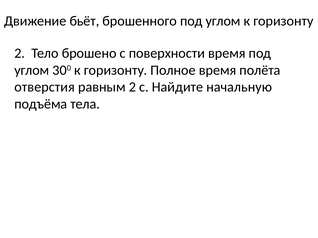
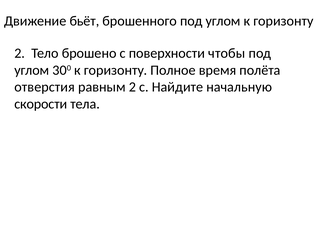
поверхности время: время -> чтобы (227, 53)
подъёма: подъёма -> скорости (41, 104)
